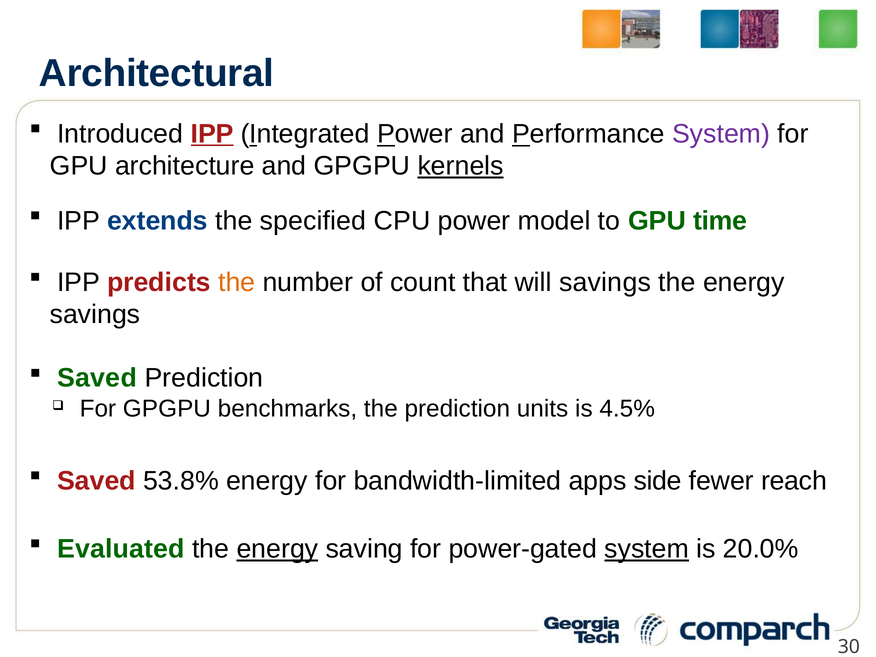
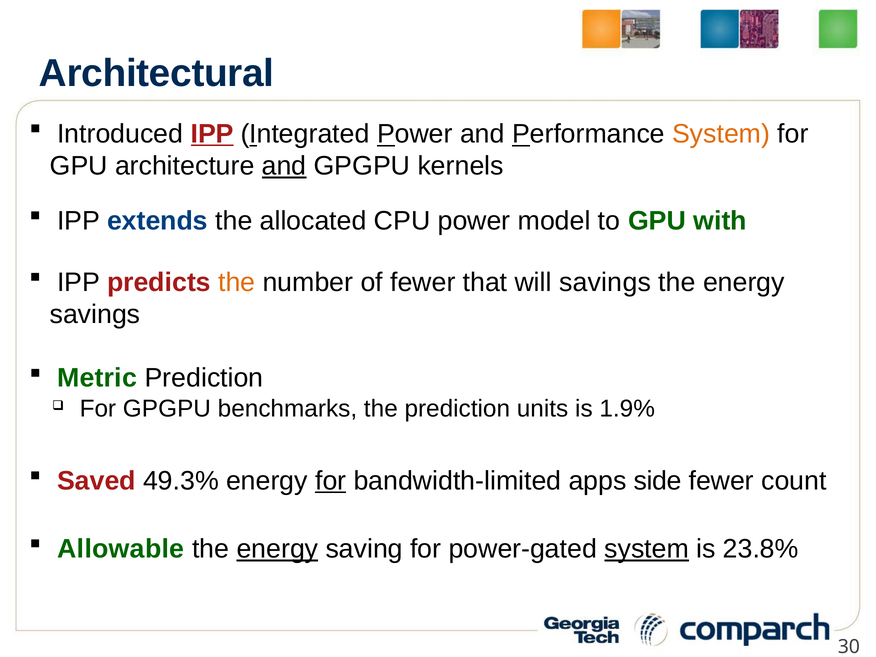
System colour: purple -> orange (721, 134)
and underline: none -> present (284, 166)
kernels underline: present -> none (461, 166)
specified: specified -> allocated (313, 221)
time: time -> with (720, 221)
of count: count -> fewer (423, 282)
Saved: Saved -> Metric (97, 378)
4.5%: 4.5% -> 1.9% (627, 409)
53.8%: 53.8% -> 49.3% (181, 481)
for underline: none -> present (331, 481)
reach: reach -> count (794, 481)
Evaluated: Evaluated -> Allowable (121, 549)
20.0%: 20.0% -> 23.8% (761, 549)
